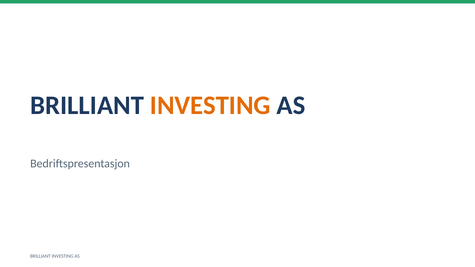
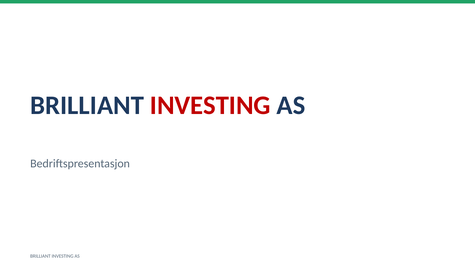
INVESTING colour: orange -> red (210, 105)
